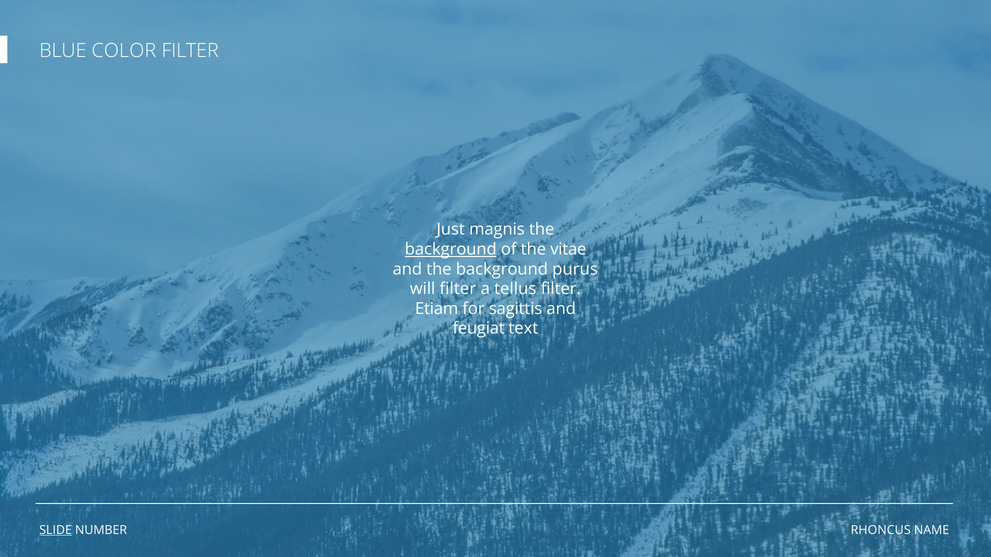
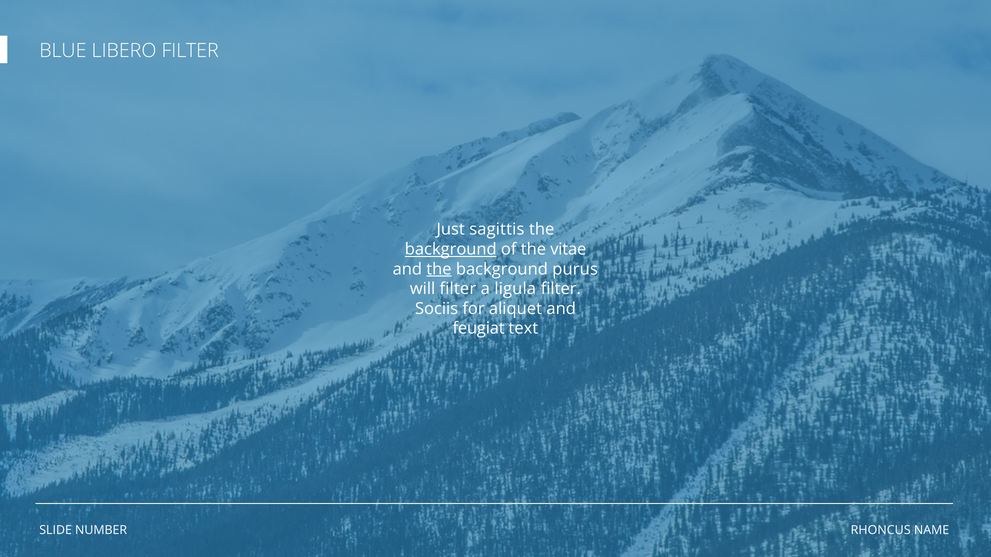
COLOR: COLOR -> LIBERO (124, 51)
magnis: magnis -> sagittis (497, 230)
the underline: none -> present (439, 269)
tellus: tellus -> ligula (515, 289)
Etiam: Etiam -> Sociis (437, 309)
sagittis: sagittis -> aliquet (515, 309)
SLIDE underline: present -> none (56, 530)
